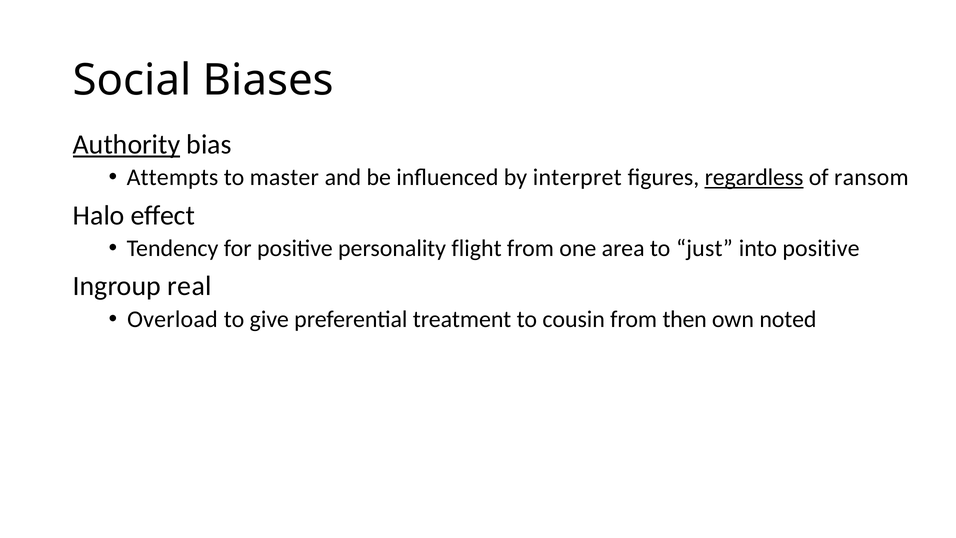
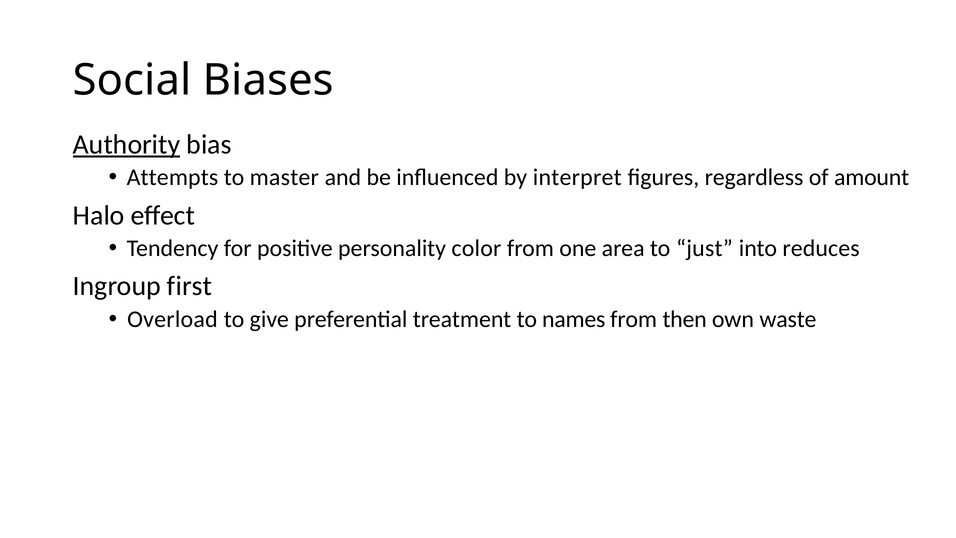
regardless underline: present -> none (754, 177)
ransom: ransom -> amount (872, 177)
flight: flight -> color (476, 248)
into positive: positive -> reduces (821, 248)
real: real -> first (190, 286)
cousin: cousin -> names (574, 319)
noted: noted -> waste (788, 319)
